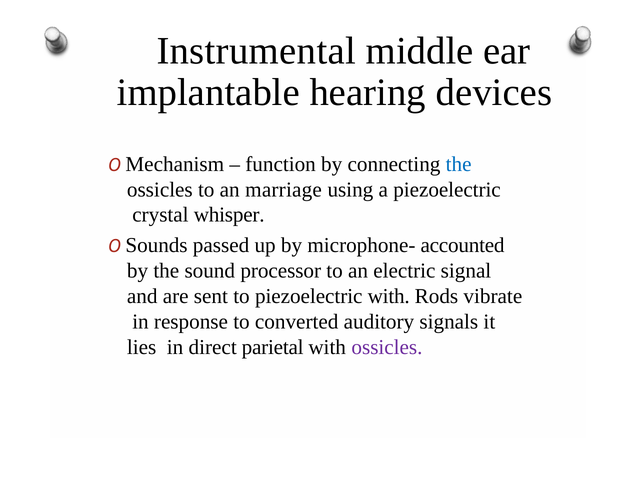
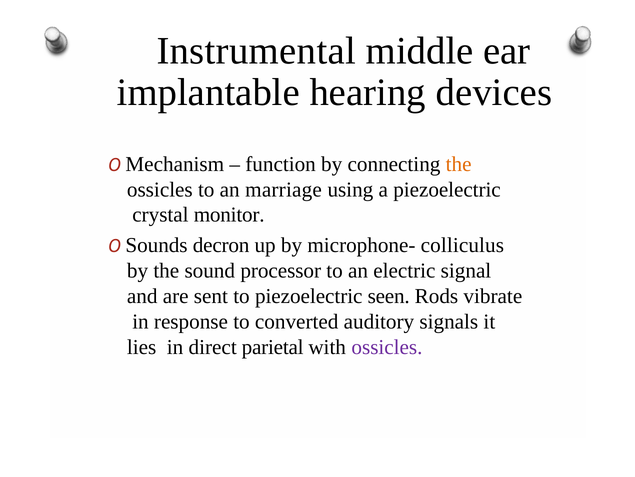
the colour: blue -> orange (459, 164)
whisper: whisper -> monitor (229, 215)
passed: passed -> decron (221, 245)
accounted: accounted -> colliculus (462, 245)
piezoelectric with: with -> seen (389, 296)
